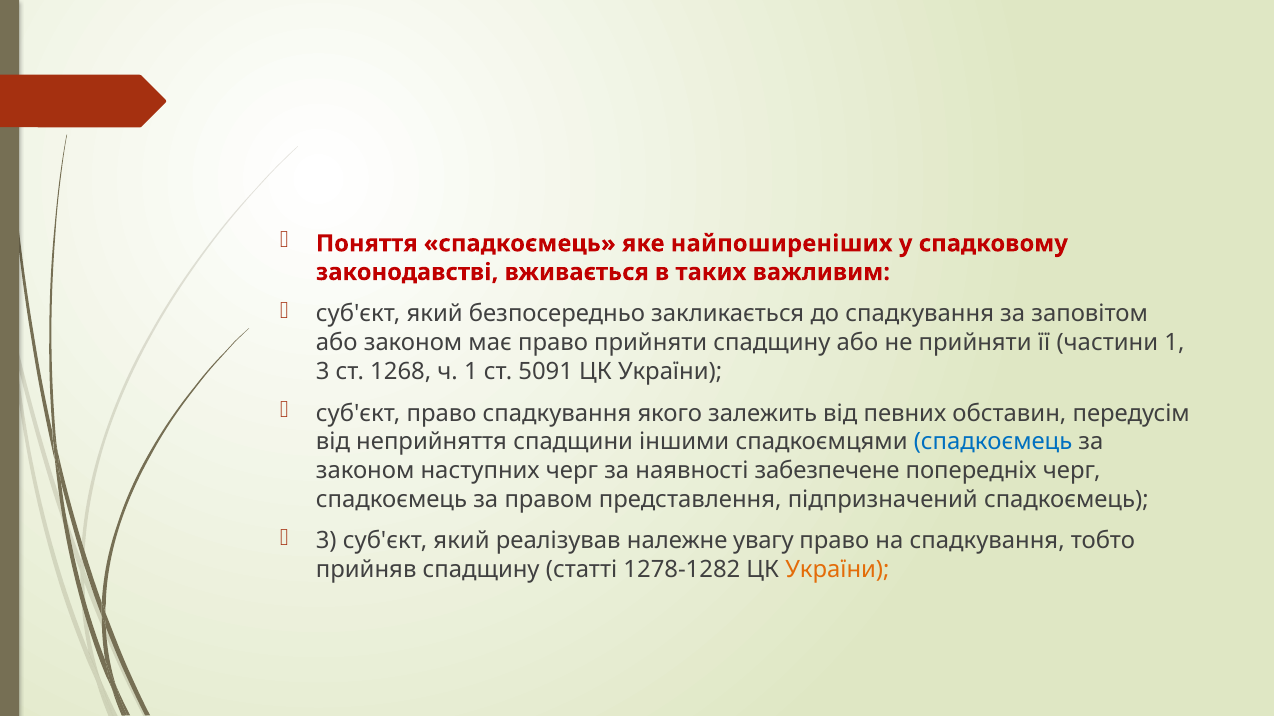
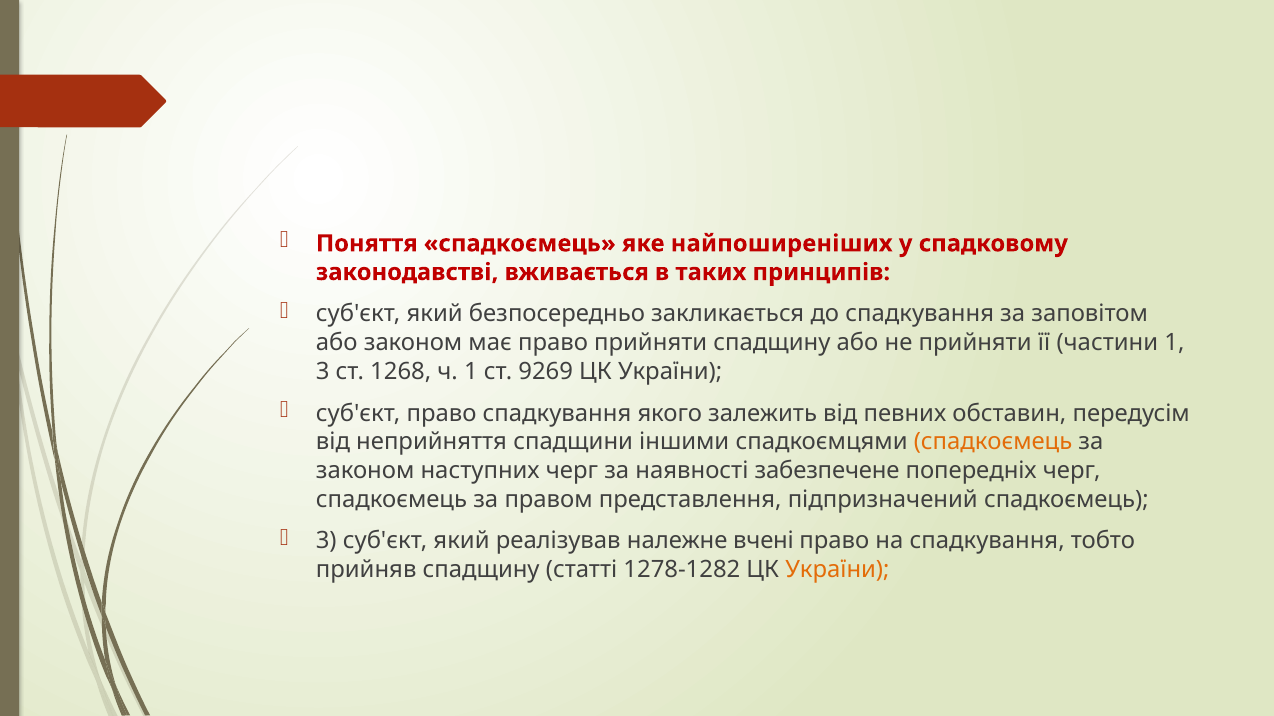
важливим: важливим -> принципів (821, 272)
5091: 5091 -> 9269 (546, 372)
спадкоємець colour: blue -> orange (993, 442)
увагу: увагу -> вчені (764, 542)
